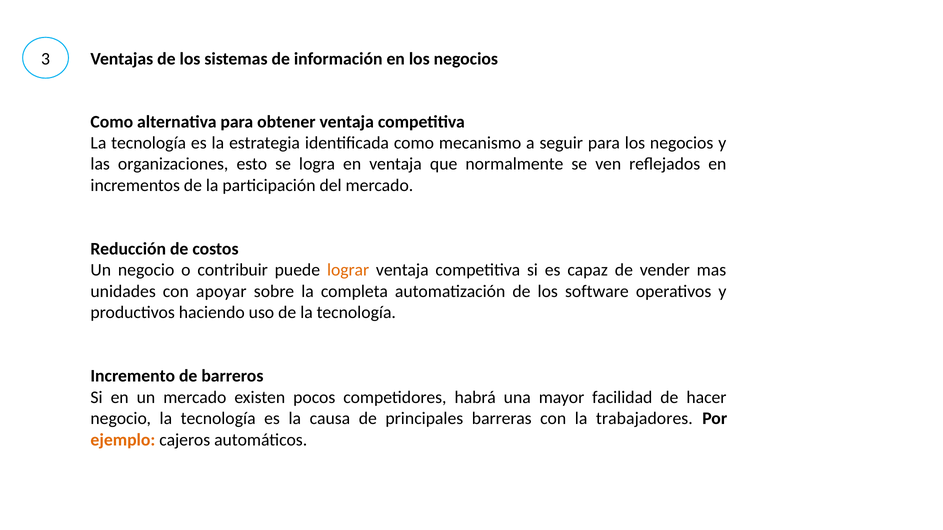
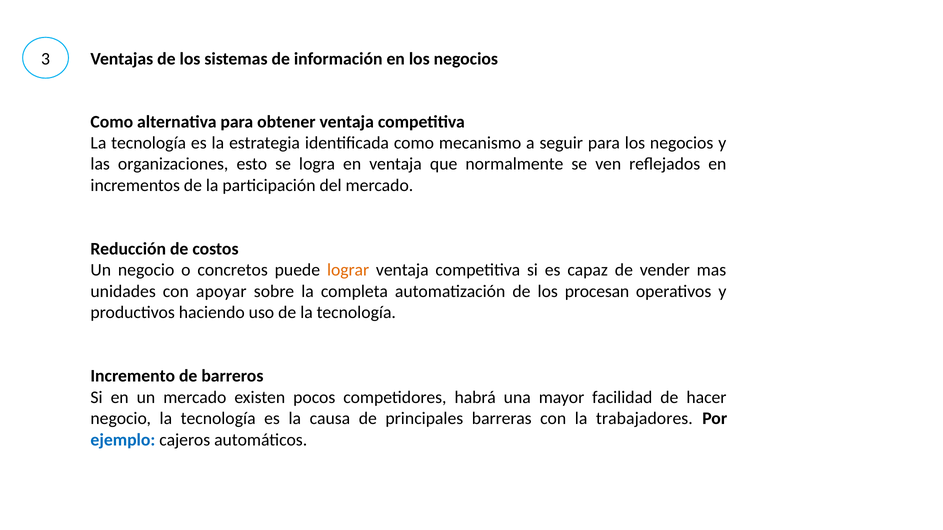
contribuir: contribuir -> concretos (233, 270)
software: software -> procesan (597, 292)
ejemplo colour: orange -> blue (123, 440)
